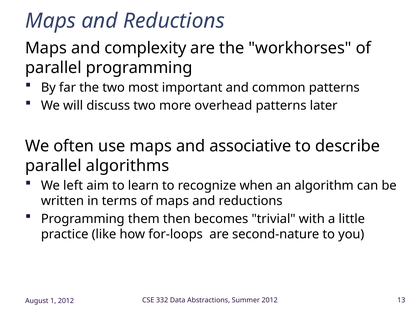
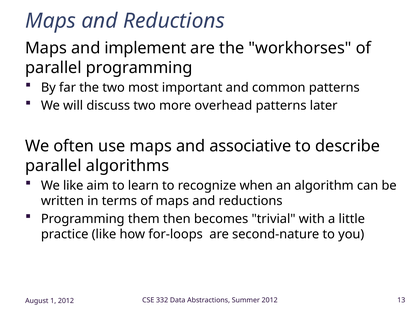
complexity: complexity -> implement (145, 48)
We left: left -> like (73, 185)
